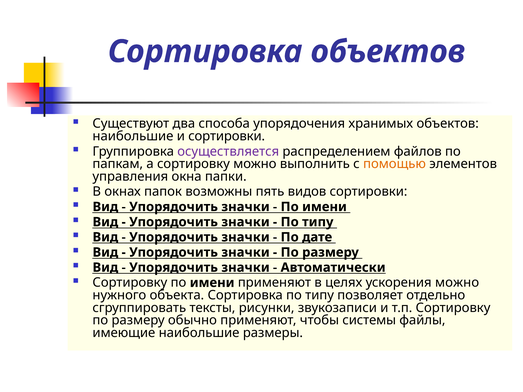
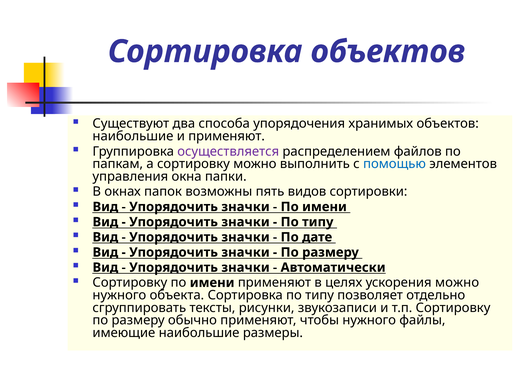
и сортировки: сортировки -> применяют (227, 136)
помощью colour: orange -> blue (394, 164)
чтобы системы: системы -> нужного (369, 321)
